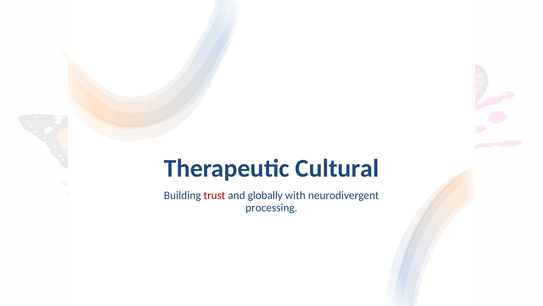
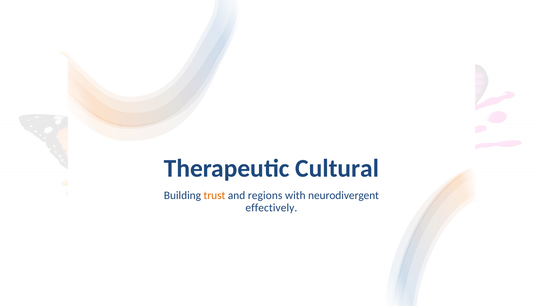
trust colour: red -> orange (214, 195)
globally: globally -> regions (265, 195)
processing: processing -> effectively (271, 207)
